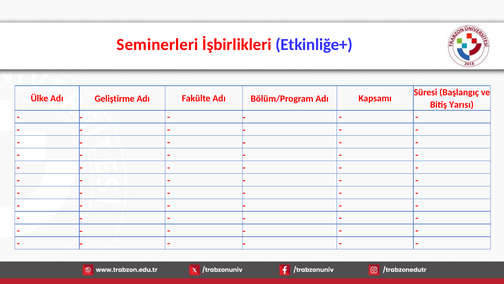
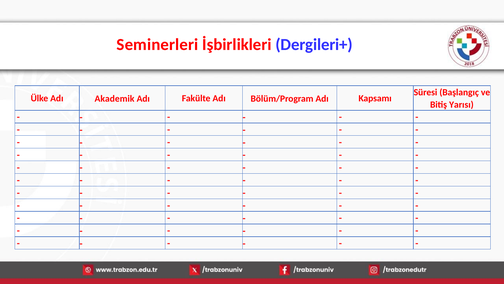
Etkinliğe+: Etkinliğe+ -> Dergileri+ (314, 45)
Geliştirme: Geliştirme -> Akademik (115, 98)
